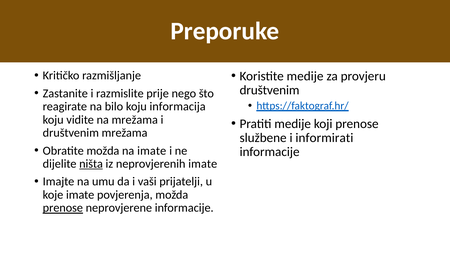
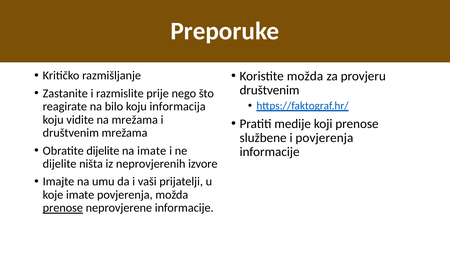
Koristite medije: medije -> možda (305, 76)
i informirati: informirati -> povjerenja (324, 138)
Obratite možda: možda -> dijelite (103, 151)
ništa underline: present -> none (91, 164)
neprovjerenih imate: imate -> izvore (203, 164)
